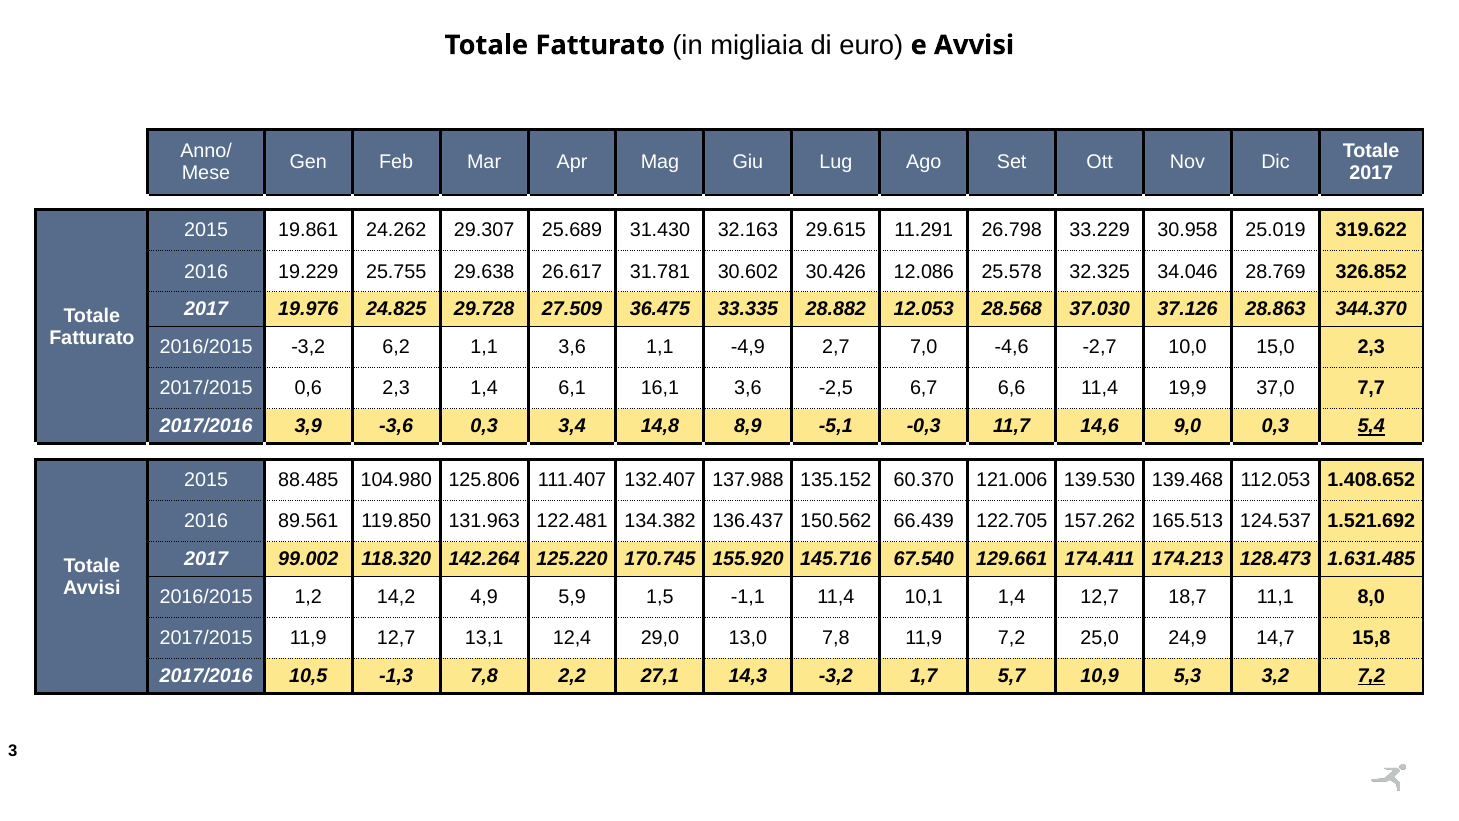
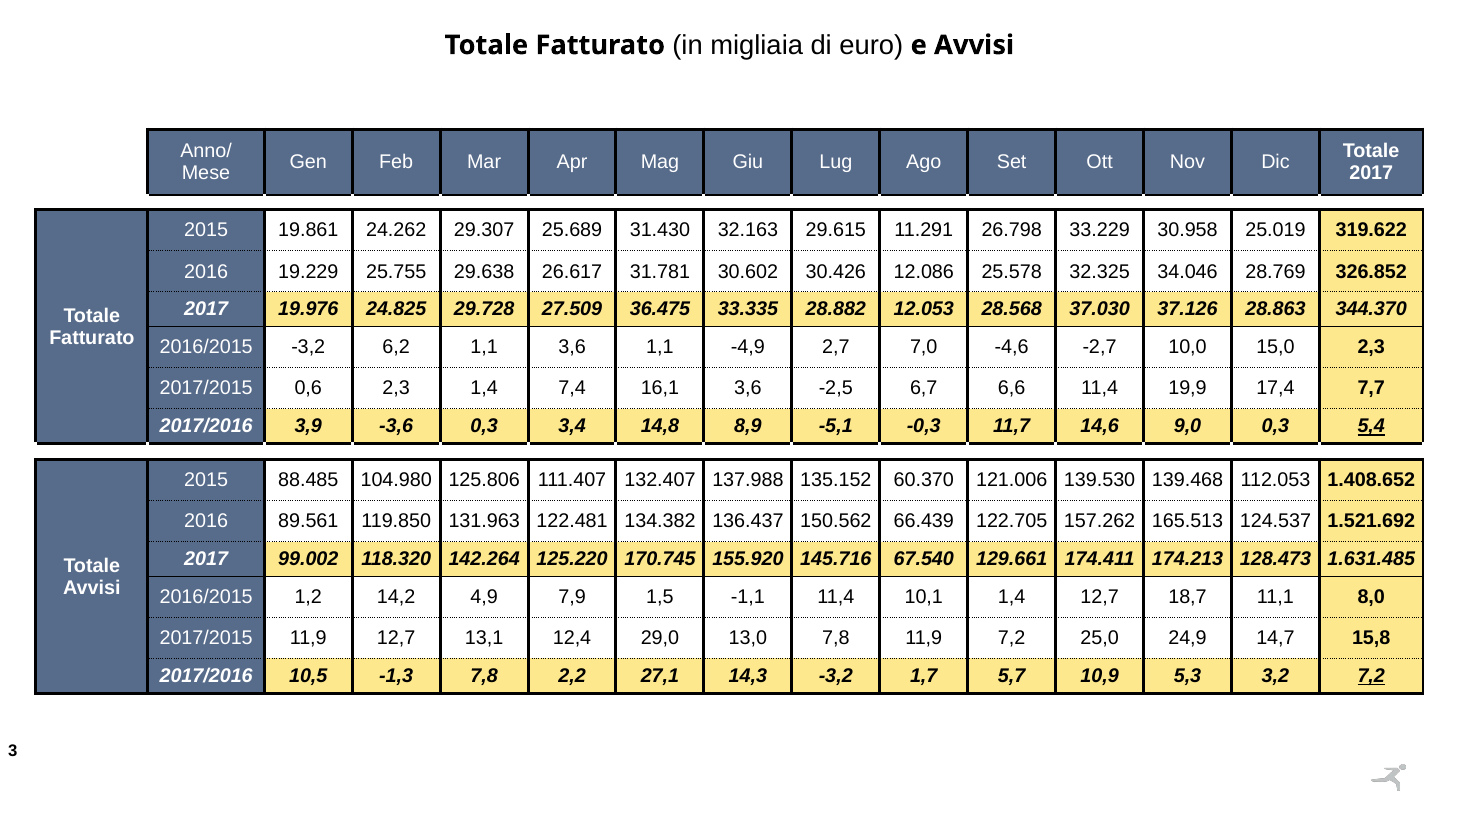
6,1: 6,1 -> 7,4 (572, 388)
37,0: 37,0 -> 17,4 (1275, 388)
5,9: 5,9 -> 7,9 (572, 597)
